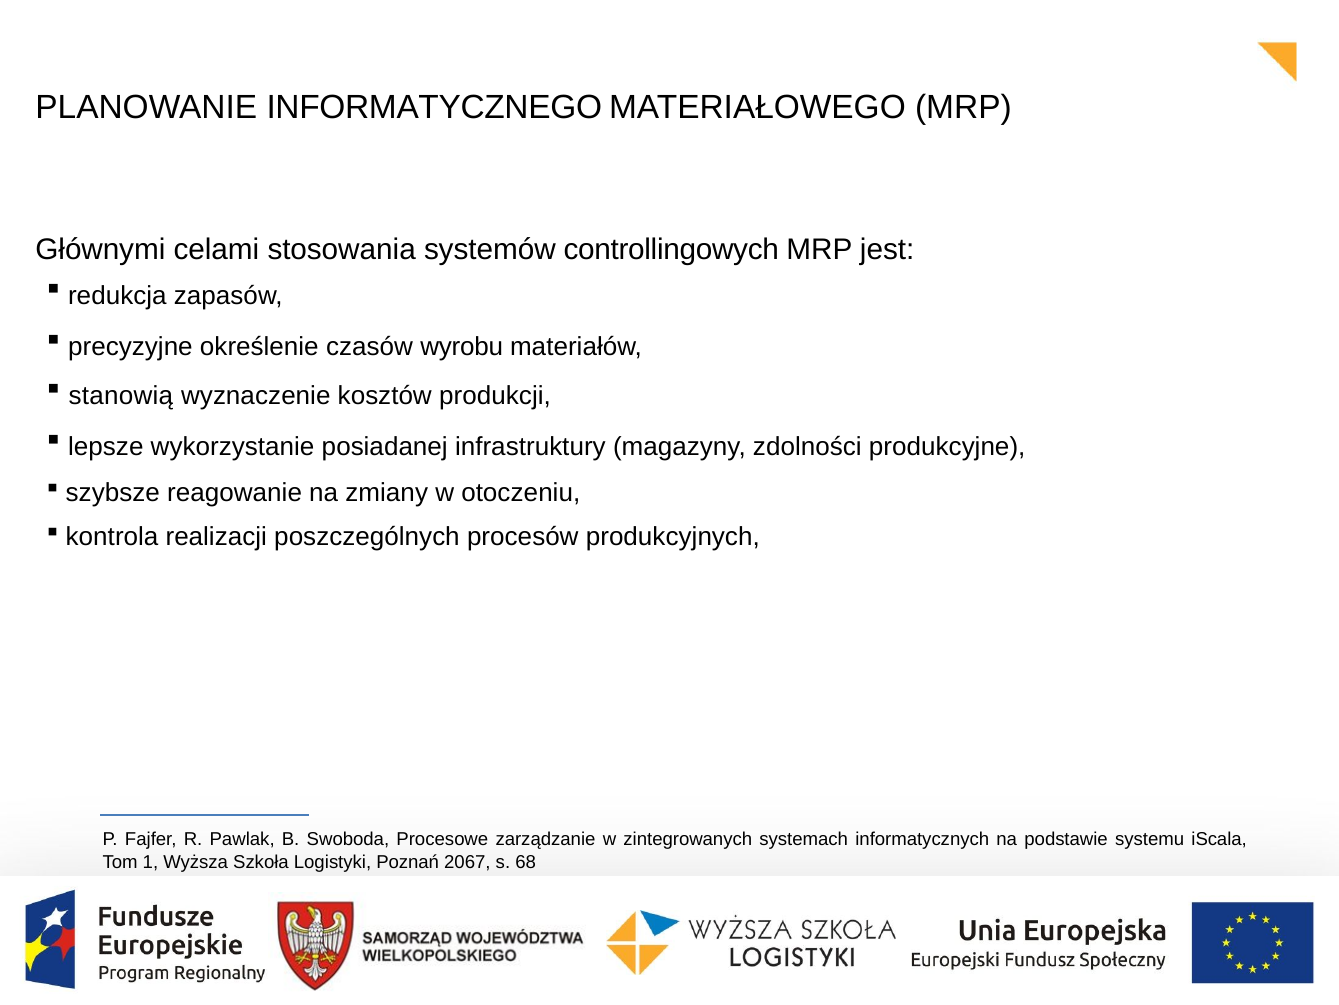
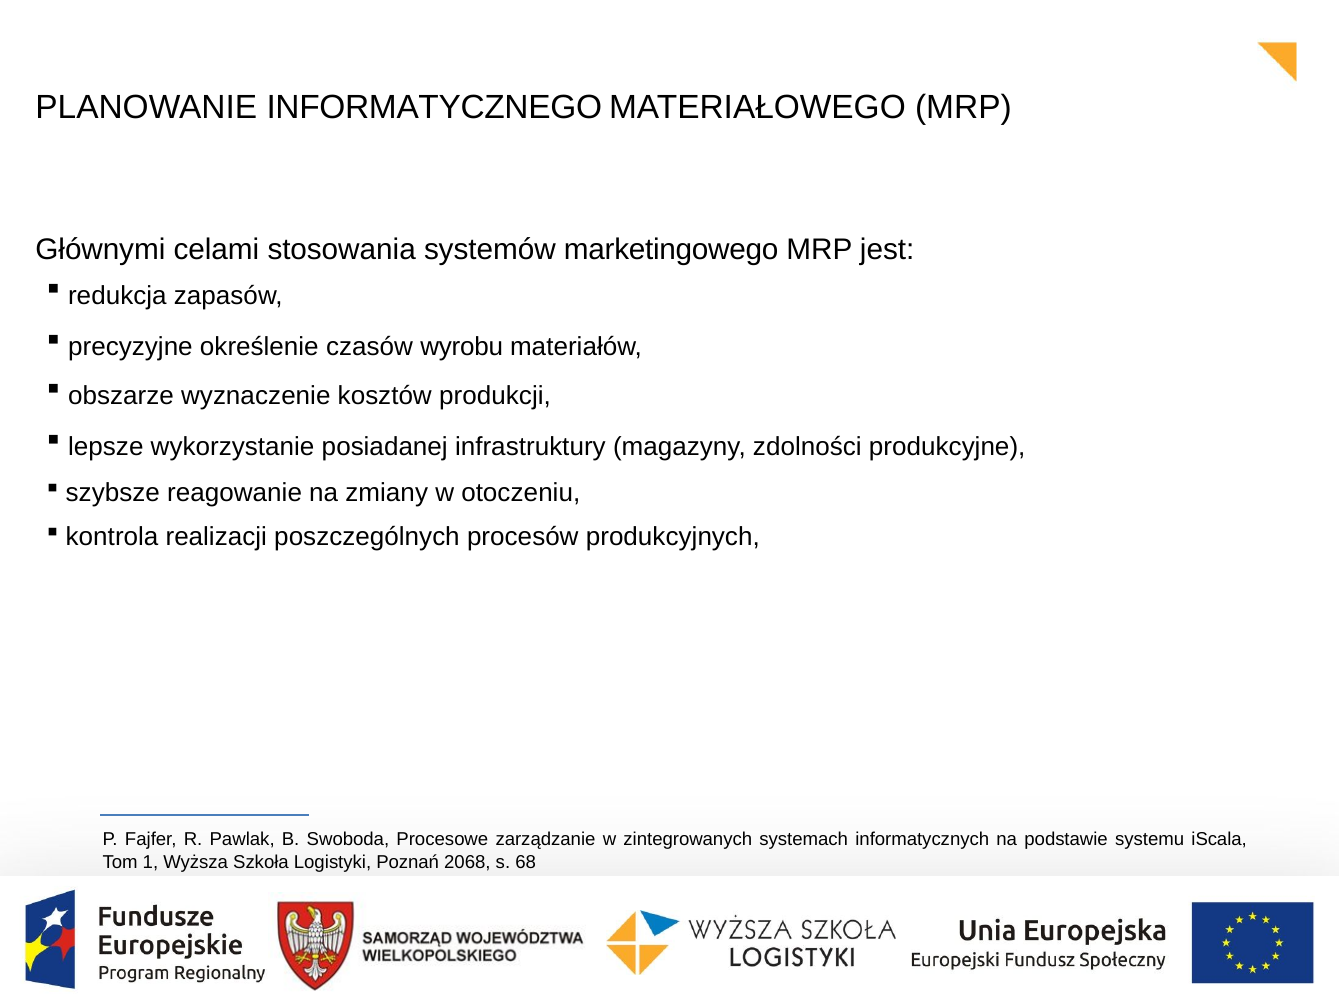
controllingowych: controllingowych -> marketingowego (671, 250)
stanowią: stanowią -> obszarze (121, 396)
2067: 2067 -> 2068 (467, 862)
